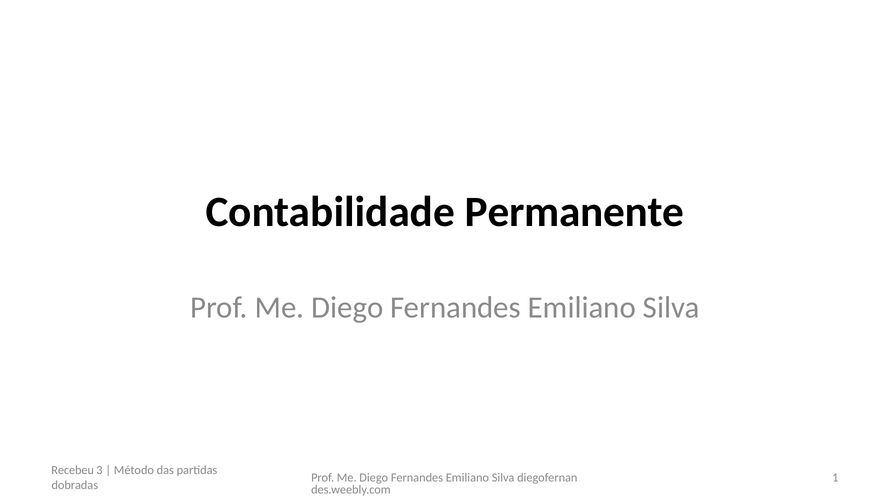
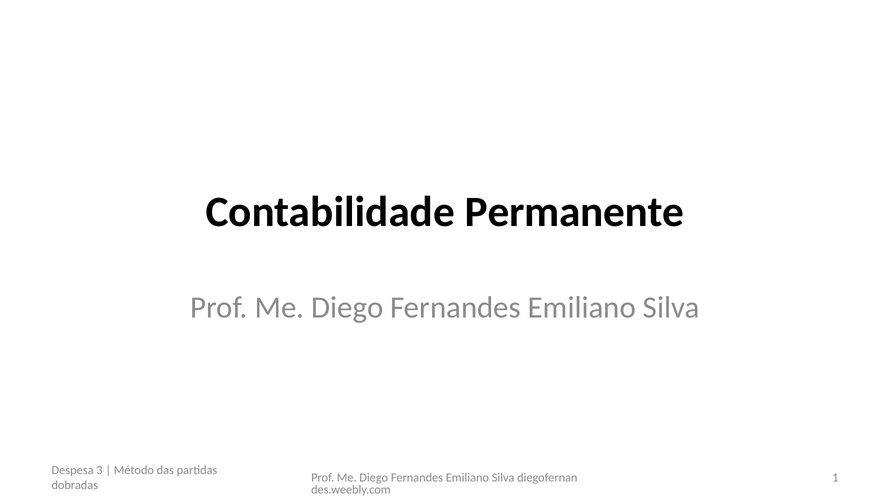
Recebeu: Recebeu -> Despesa (73, 471)
